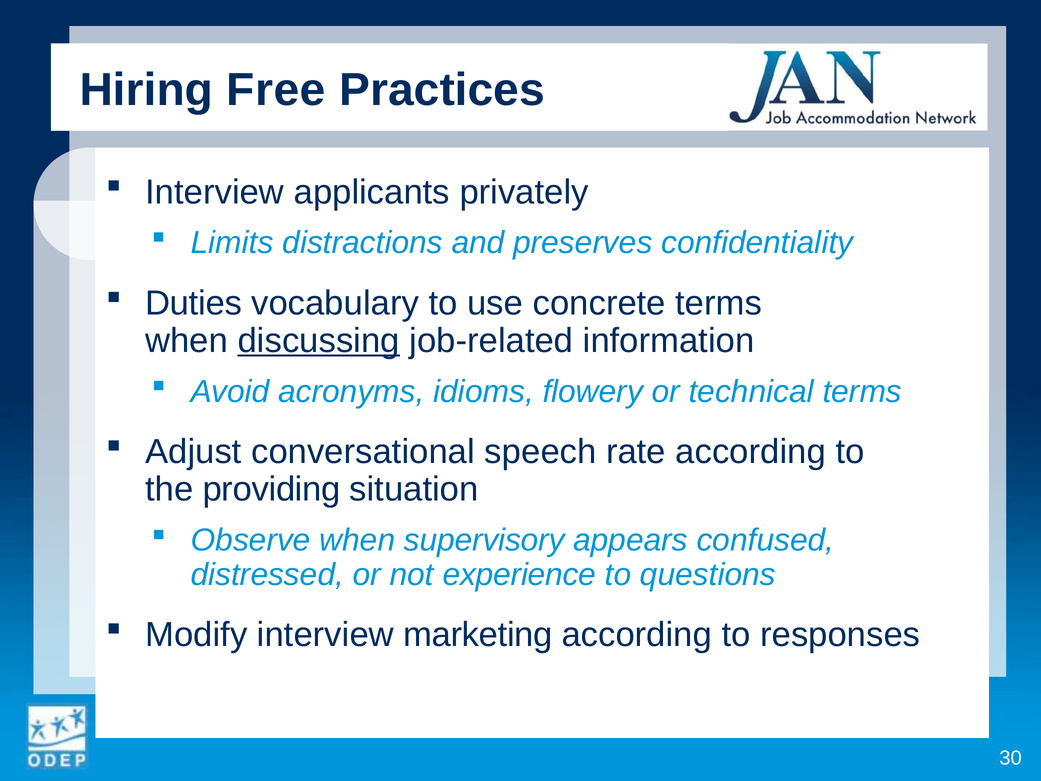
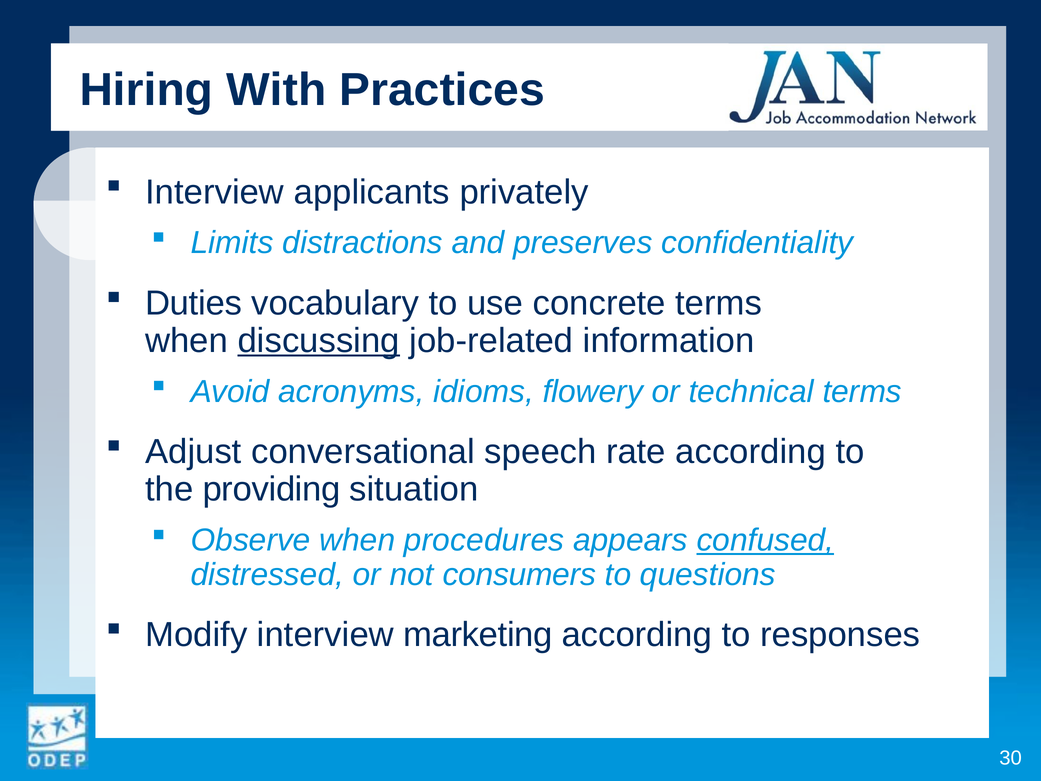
Free: Free -> With (276, 90)
supervisory: supervisory -> procedures (484, 540)
confused underline: none -> present (765, 540)
experience: experience -> consumers (519, 574)
